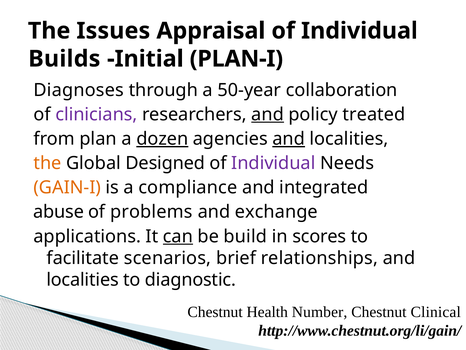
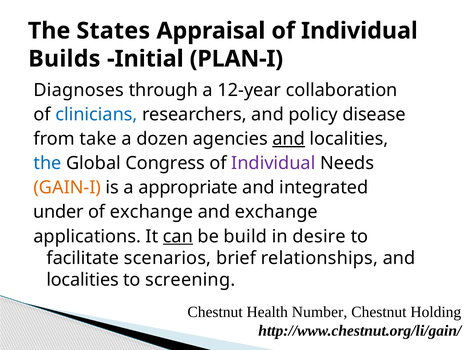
Issues: Issues -> States (113, 31)
50-year: 50-year -> 12-year (249, 90)
clinicians colour: purple -> blue (96, 114)
and underline: present -> none (268, 114)
treated: treated -> disease (374, 114)
plan: plan -> take (98, 139)
dozen underline: present -> none (162, 139)
the colour: orange -> blue (48, 163)
Designed: Designed -> Congress (165, 163)
compliance: compliance -> appropriate (188, 187)
abuse: abuse -> under (59, 212)
of problems: problems -> exchange (151, 212)
scores: scores -> desire (319, 236)
diagnostic: diagnostic -> screening (190, 280)
Clinical: Clinical -> Holding (436, 312)
